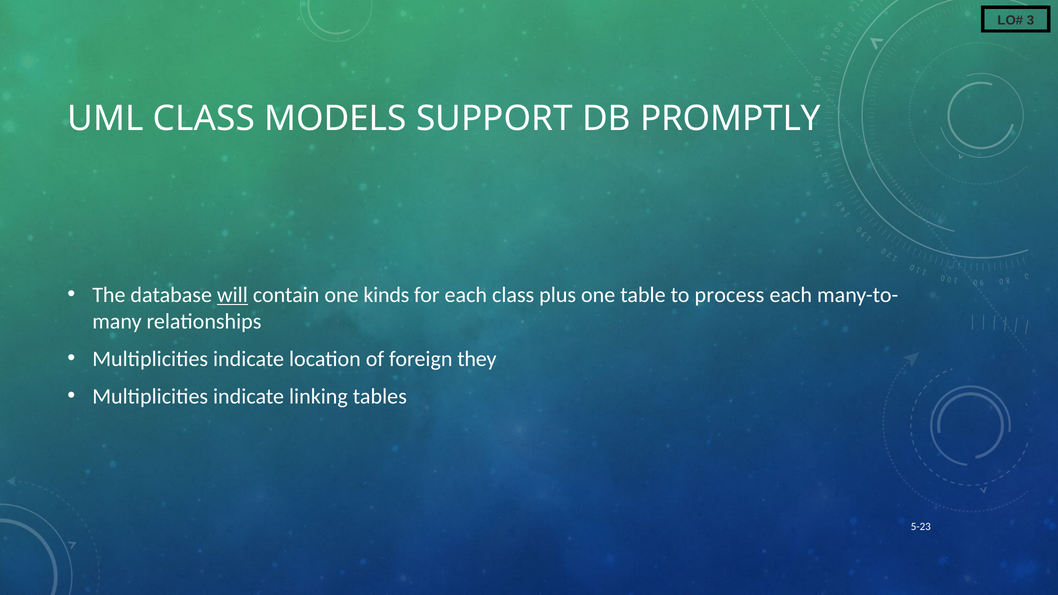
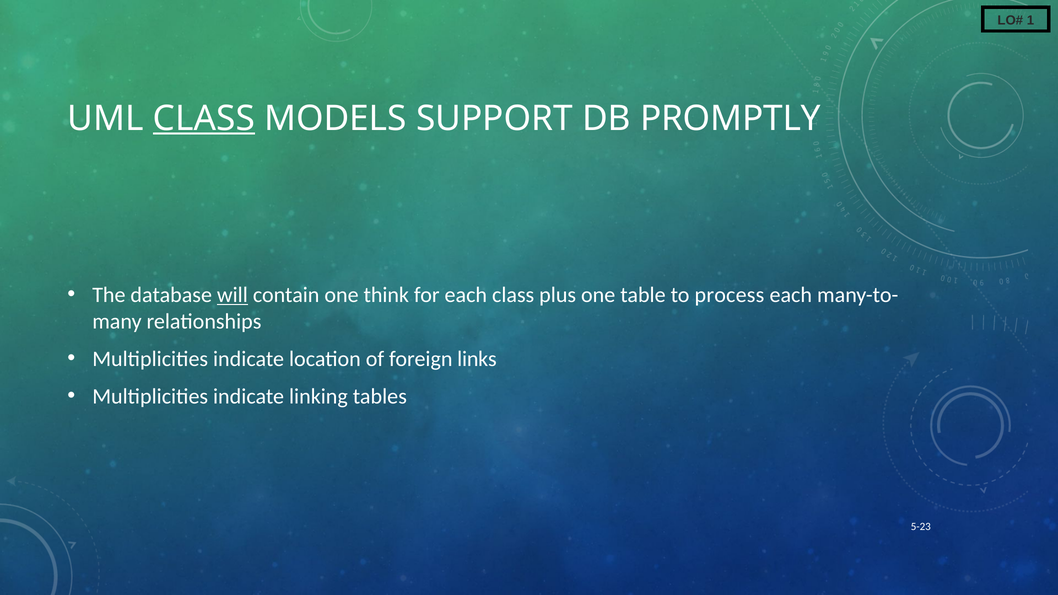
3: 3 -> 1 (1030, 20)
CLASS underline: none -> present (204, 119)
kinds: kinds -> think (386, 295)
they: they -> links (477, 359)
